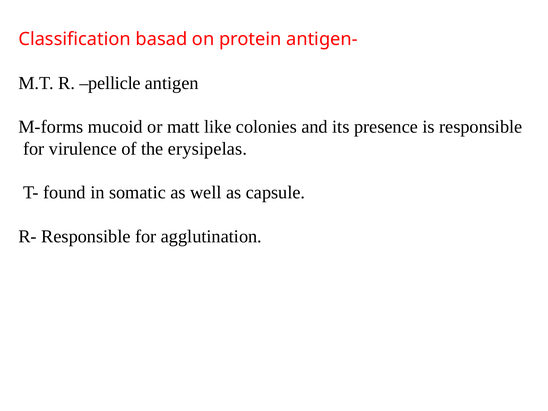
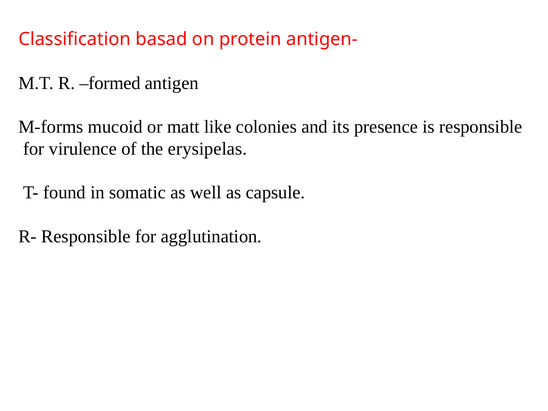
pellicle: pellicle -> formed (110, 83)
